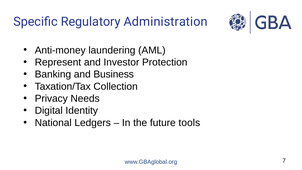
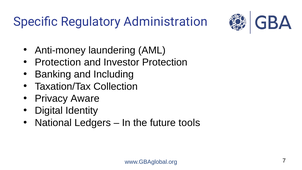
Represent: Represent -> Protection (58, 62)
Business: Business -> Including (114, 74)
Needs: Needs -> Aware (85, 99)
